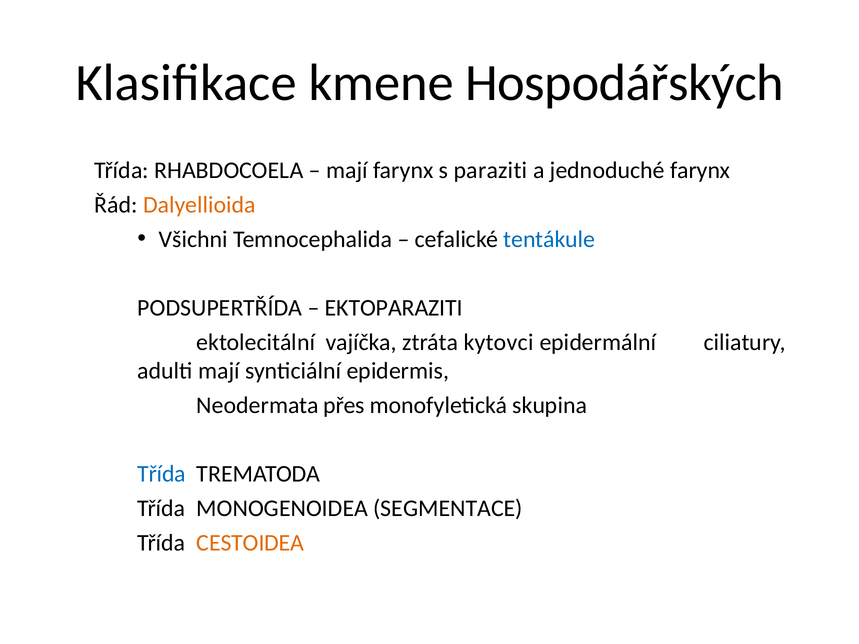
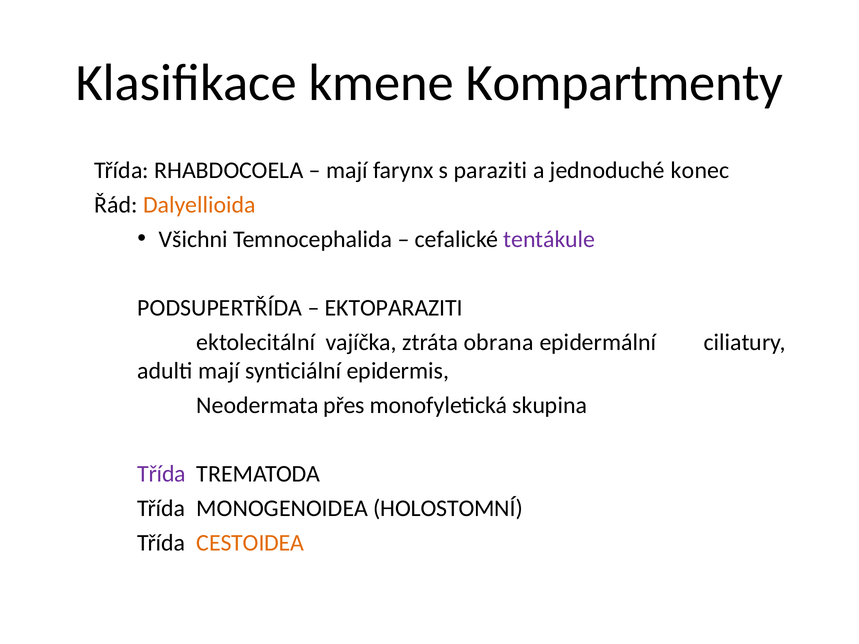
Hospodářských: Hospodářských -> Kompartmenty (624, 83)
jednoduché farynx: farynx -> konec (700, 171)
tentákule colour: blue -> purple (549, 239)
kytovci: kytovci -> obrana (499, 342)
Třída colour: blue -> purple (162, 474)
SEGMENTACE: SEGMENTACE -> HOLOSTOMNÍ (448, 509)
